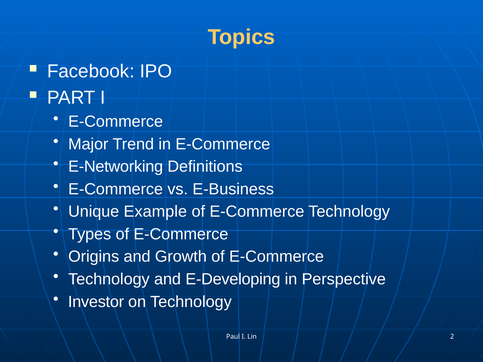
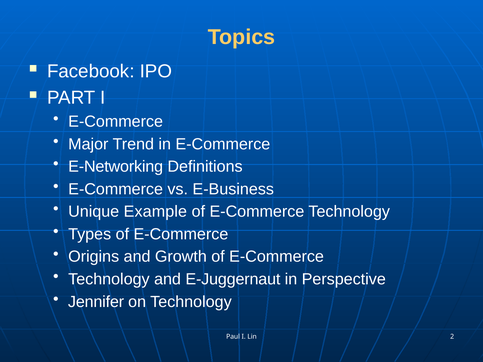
E-Developing: E-Developing -> E-Juggernaut (233, 279)
Investor: Investor -> Jennifer (96, 302)
